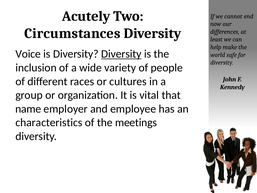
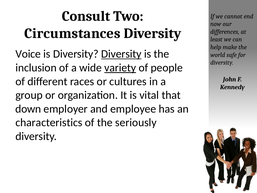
Acutely: Acutely -> Consult (86, 16)
variety underline: none -> present (120, 68)
name: name -> down (28, 109)
meetings: meetings -> seriously (136, 122)
